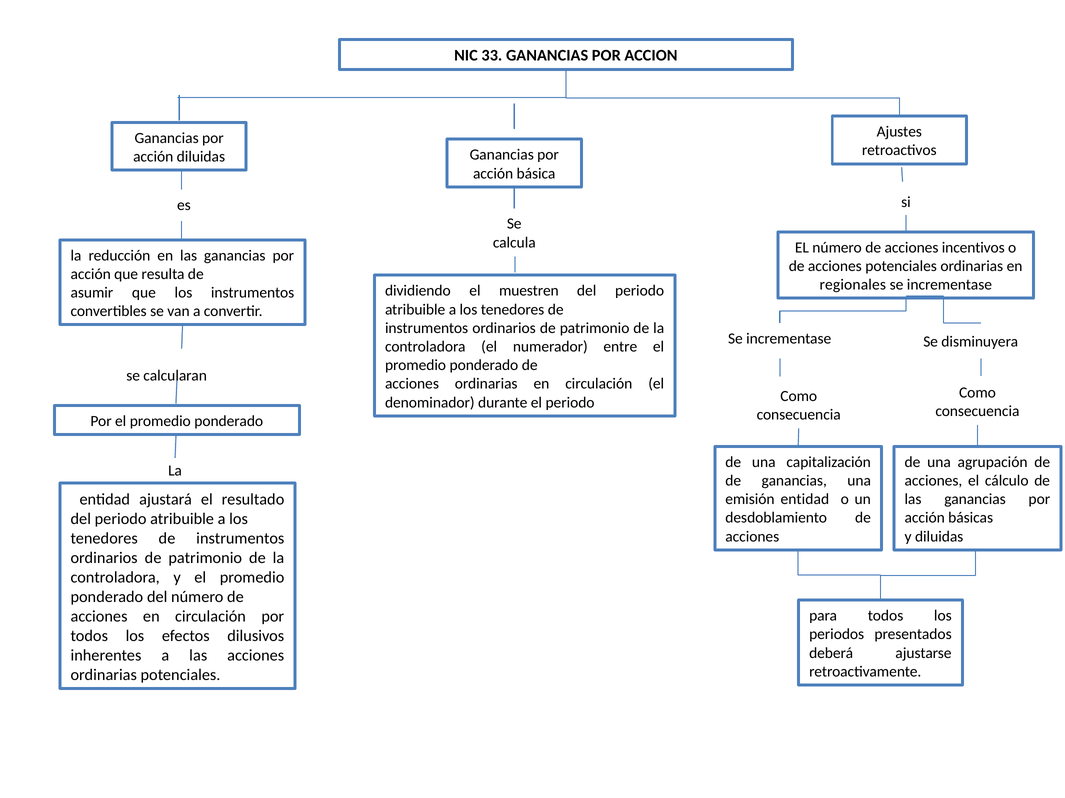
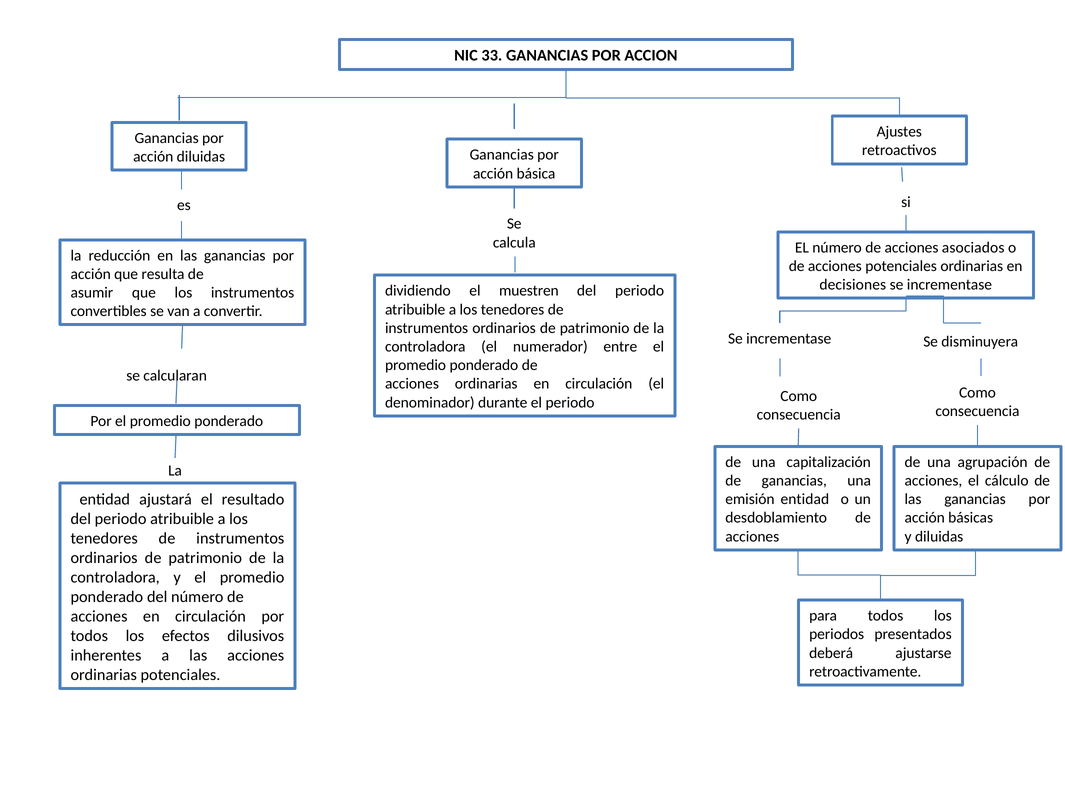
incentivos: incentivos -> asociados (973, 248)
regionales: regionales -> decisiones (853, 285)
